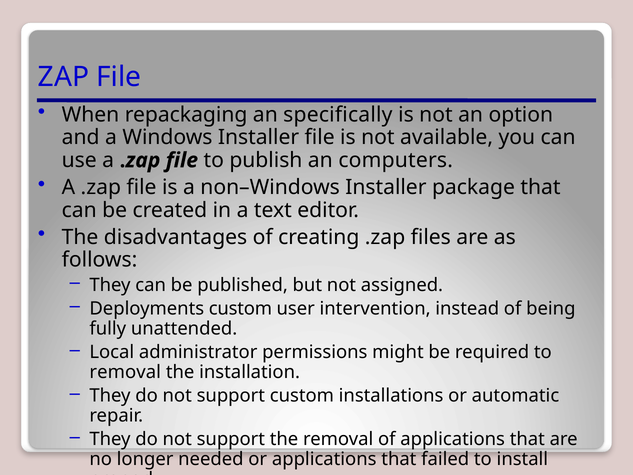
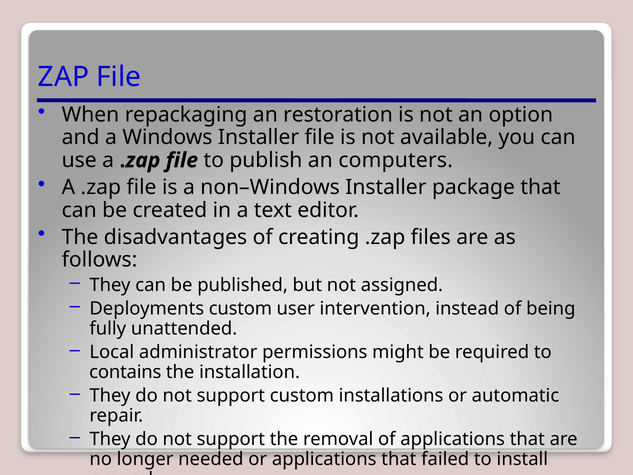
specifically: specifically -> restoration (338, 115)
removal: removal -> contains (125, 372)
